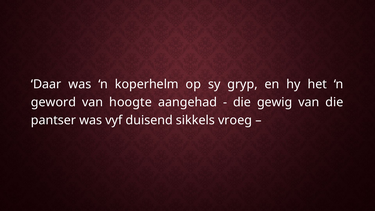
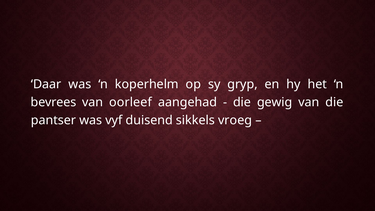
geword: geword -> bevrees (54, 102)
hoogte: hoogte -> oorleef (131, 102)
